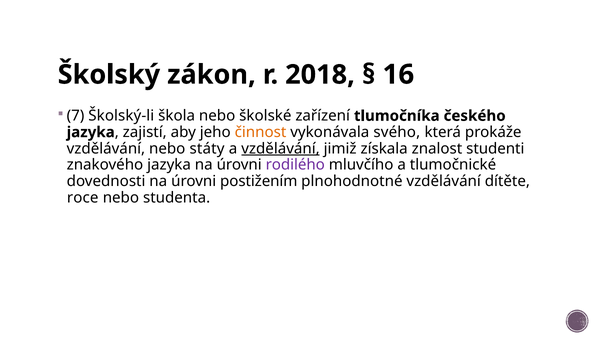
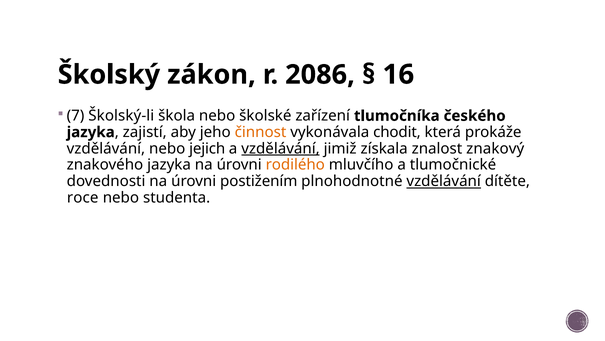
2018: 2018 -> 2086 (320, 75)
svého: svého -> chodit (397, 132)
státy: státy -> jejich (207, 148)
studenti: studenti -> znakový (495, 148)
rodilého colour: purple -> orange (295, 165)
vzdělávání underline: none -> present (444, 181)
